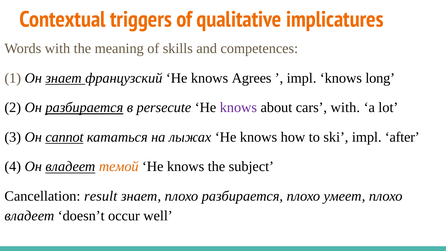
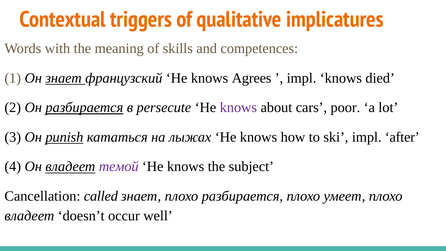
long: long -> died (380, 78)
cars with: with -> poor (345, 107)
cannot: cannot -> punish (64, 137)
темой colour: orange -> purple (119, 167)
result: result -> called (101, 196)
